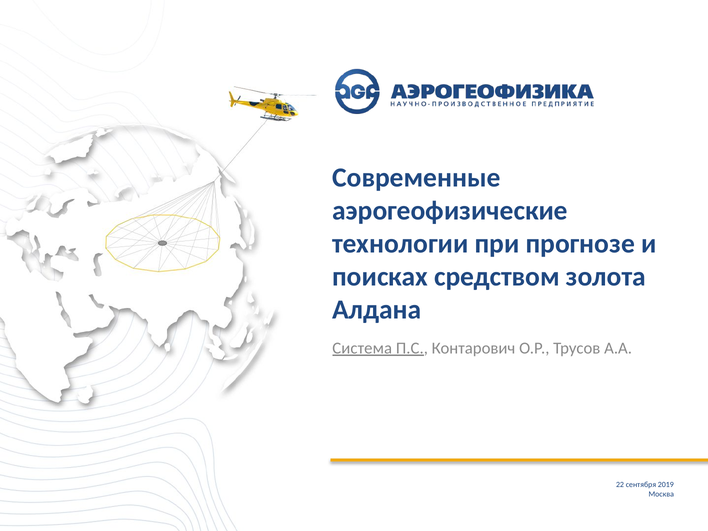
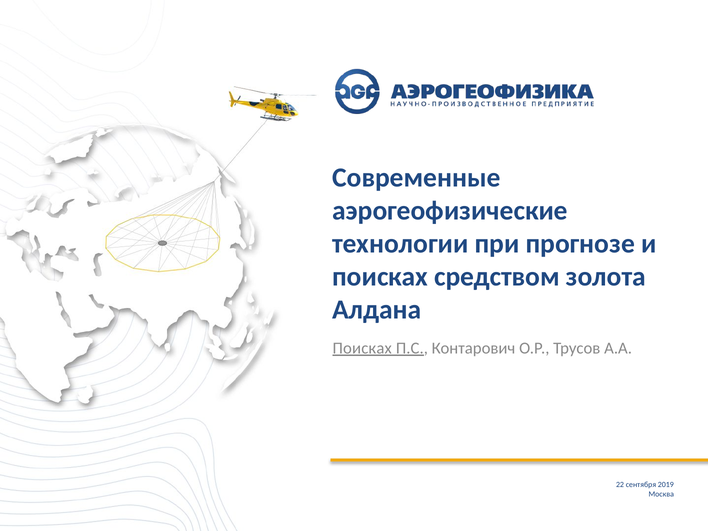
Система: Система -> Поисках (362, 348)
